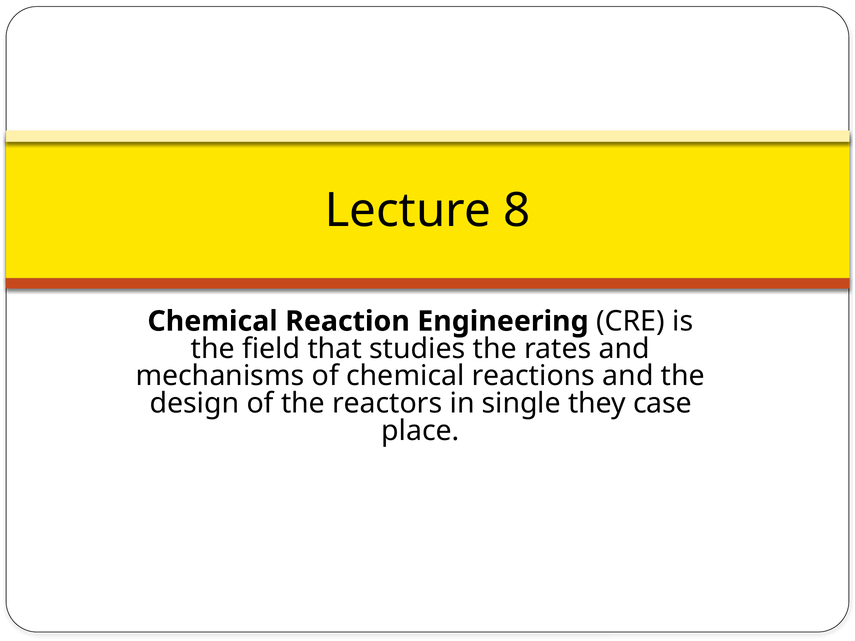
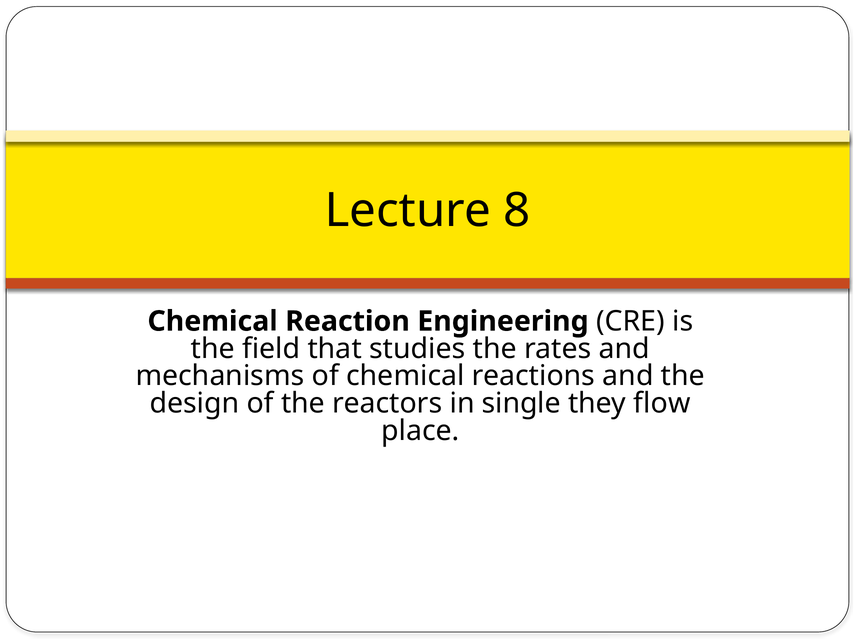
case: case -> flow (662, 404)
